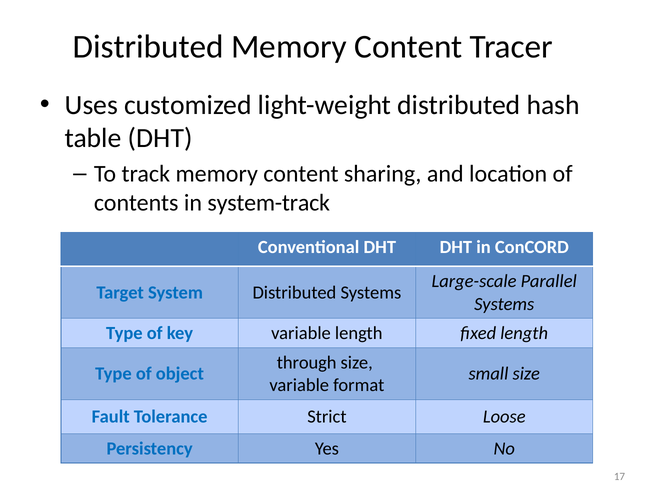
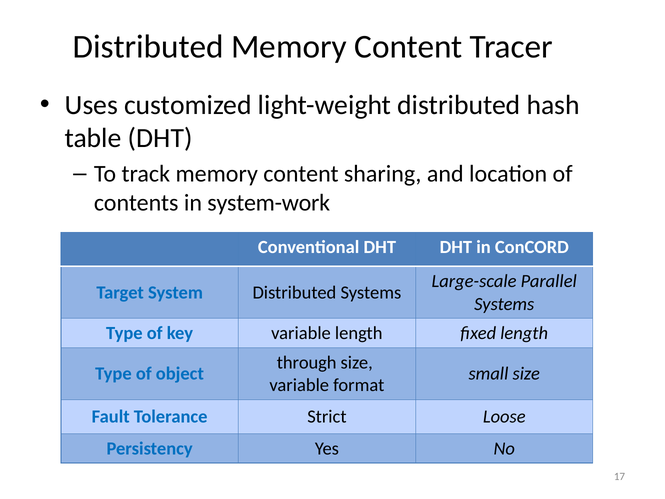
system-track: system-track -> system-work (269, 203)
